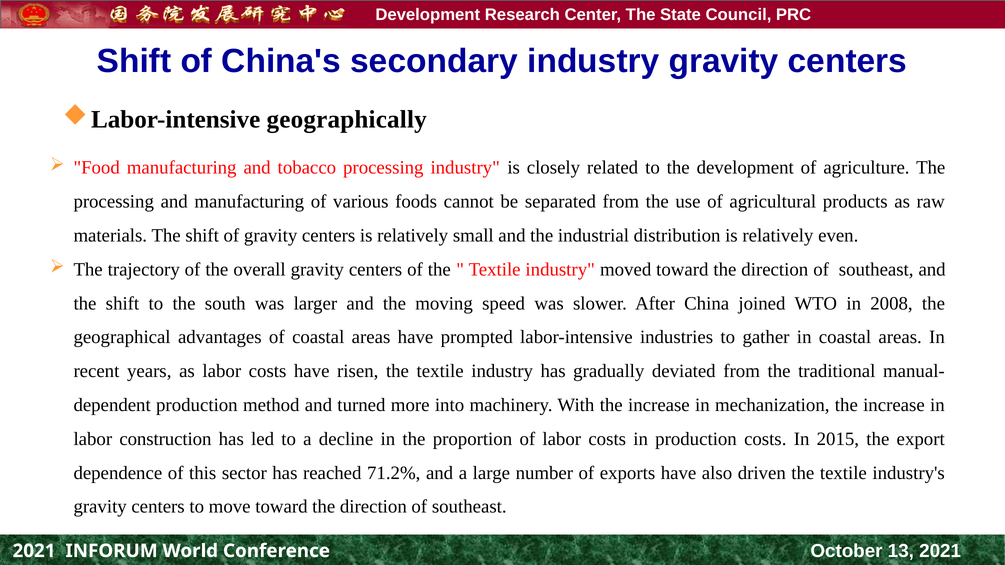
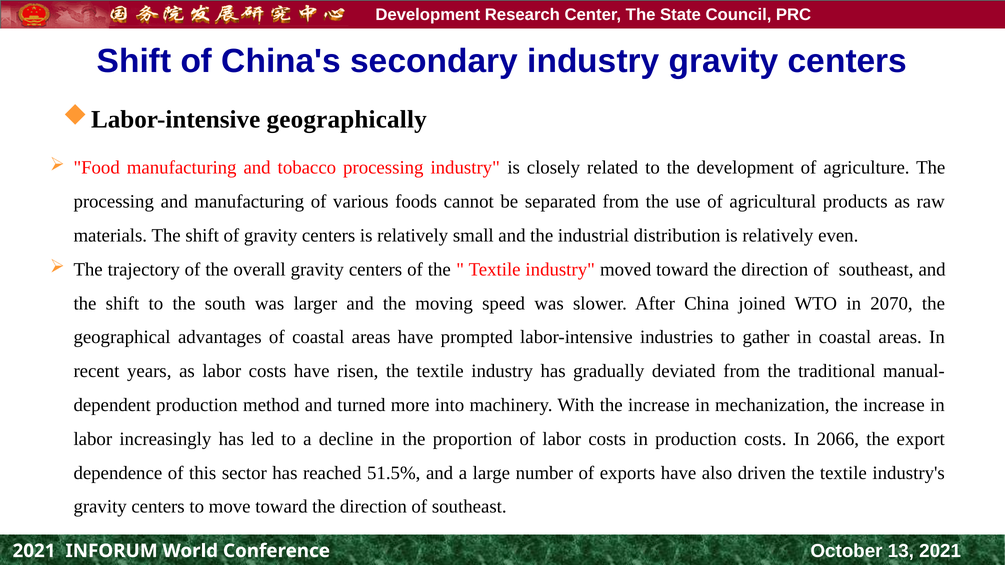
2008: 2008 -> 2070 (892, 303)
construction: construction -> increasingly (165, 439)
2015: 2015 -> 2066 (838, 439)
71.2%: 71.2% -> 51.5% (394, 473)
